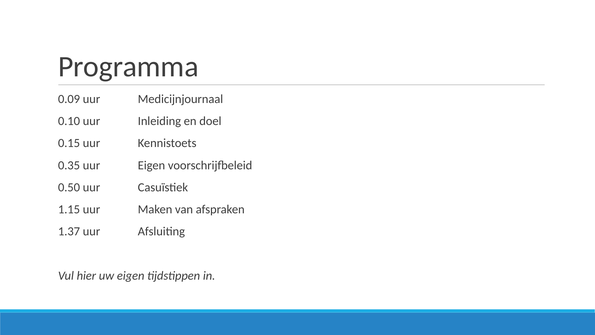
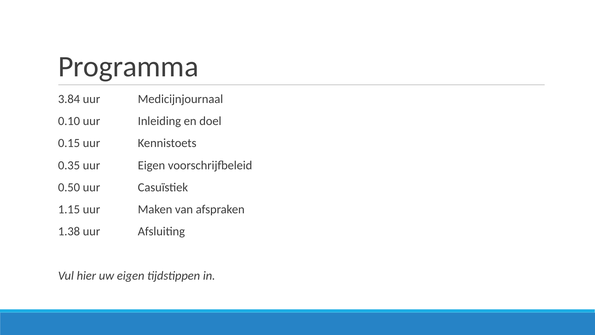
0.09: 0.09 -> 3.84 (69, 99)
1.37: 1.37 -> 1.38 (69, 231)
